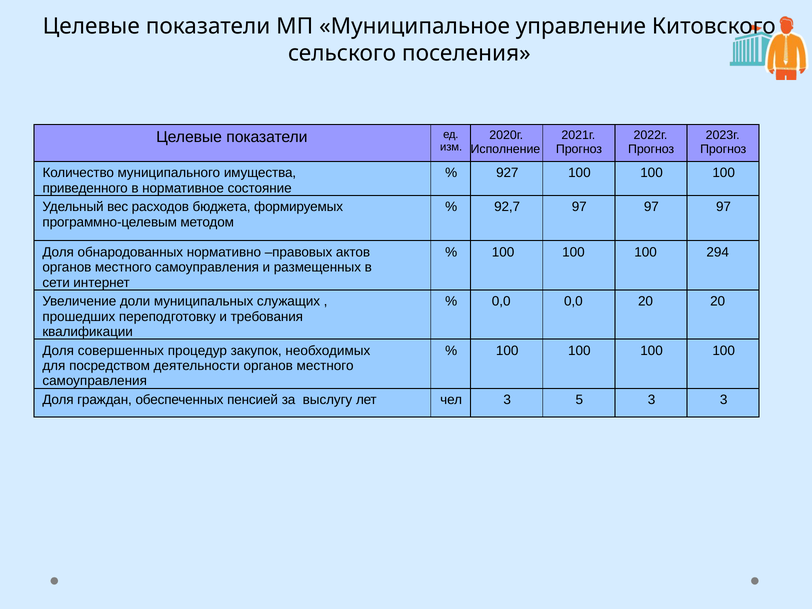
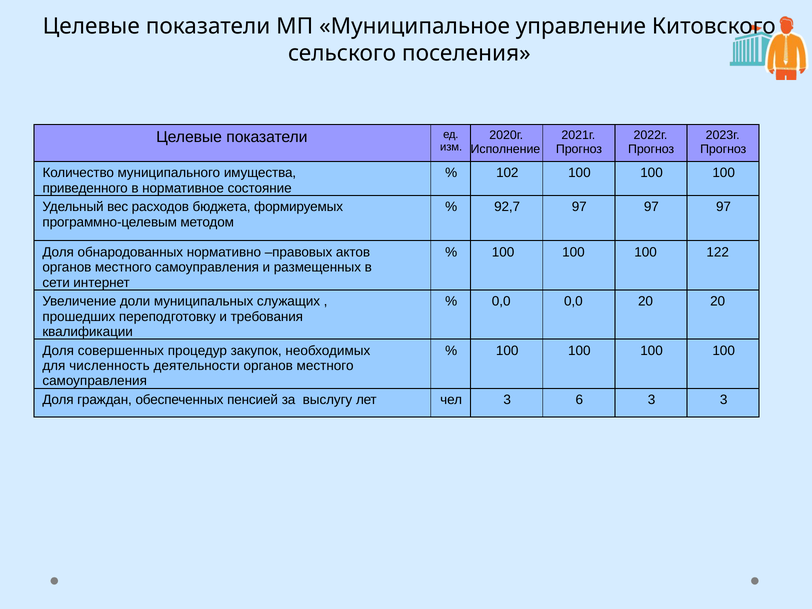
927: 927 -> 102 (507, 173)
294: 294 -> 122 (718, 252)
посредством: посредством -> численность (109, 366)
5: 5 -> 6 (579, 400)
